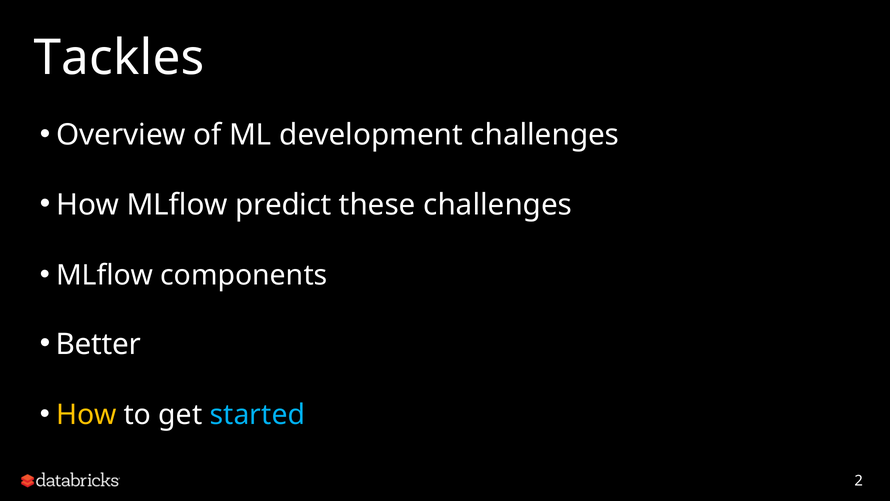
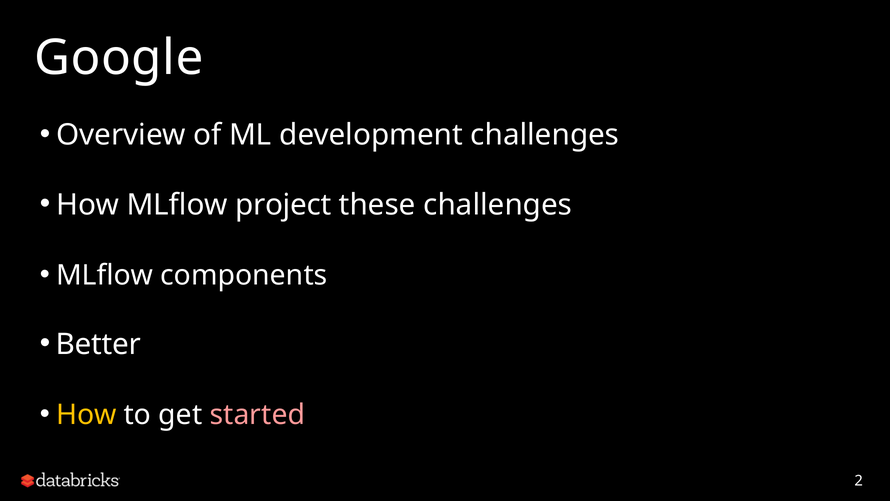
Tackles: Tackles -> Google (119, 58)
predict: predict -> project (283, 205)
started colour: light blue -> pink (257, 414)
